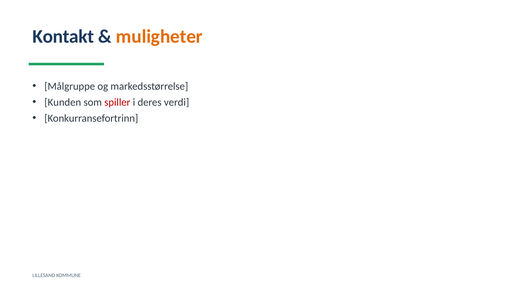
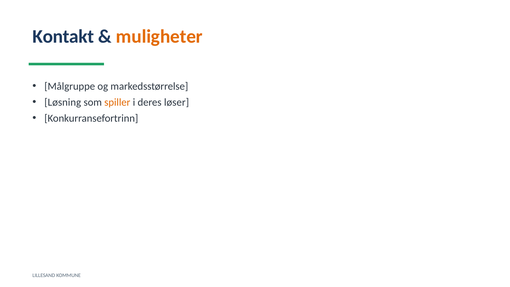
Kunden: Kunden -> Løsning (63, 102)
spiller colour: red -> orange (117, 102)
verdi: verdi -> løser (177, 102)
